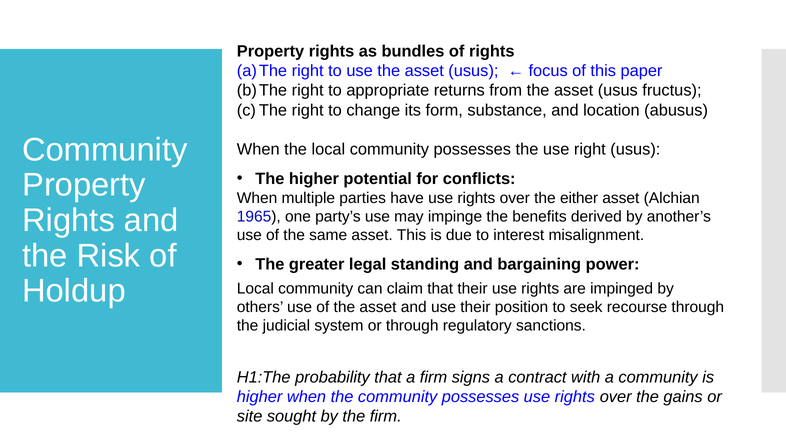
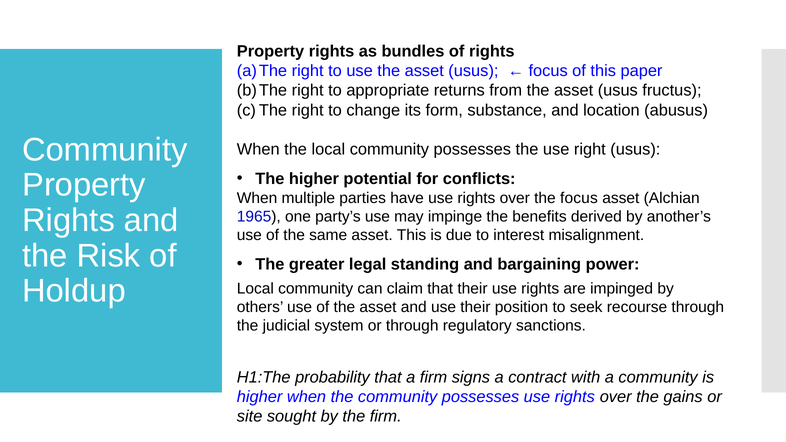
the either: either -> focus (579, 198)
